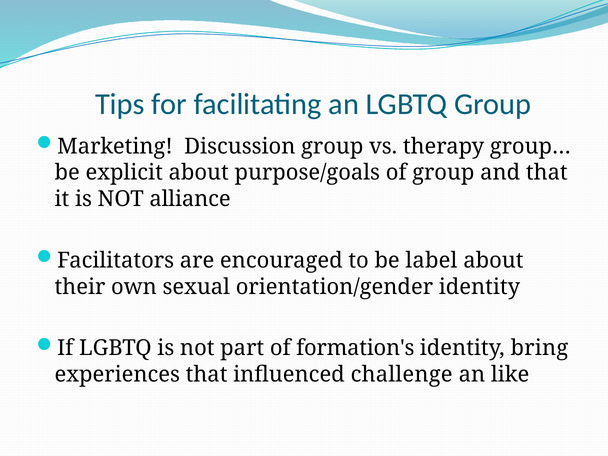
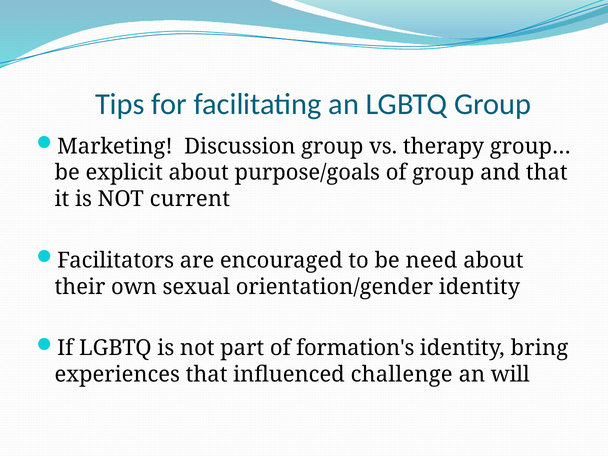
alliance: alliance -> current (190, 199)
label: label -> need (431, 260)
like: like -> will (510, 375)
